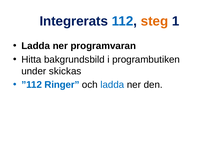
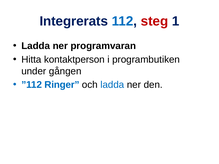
steg colour: orange -> red (154, 21)
bakgrundsbild: bakgrundsbild -> kontaktperson (74, 60)
skickas: skickas -> gången (65, 71)
